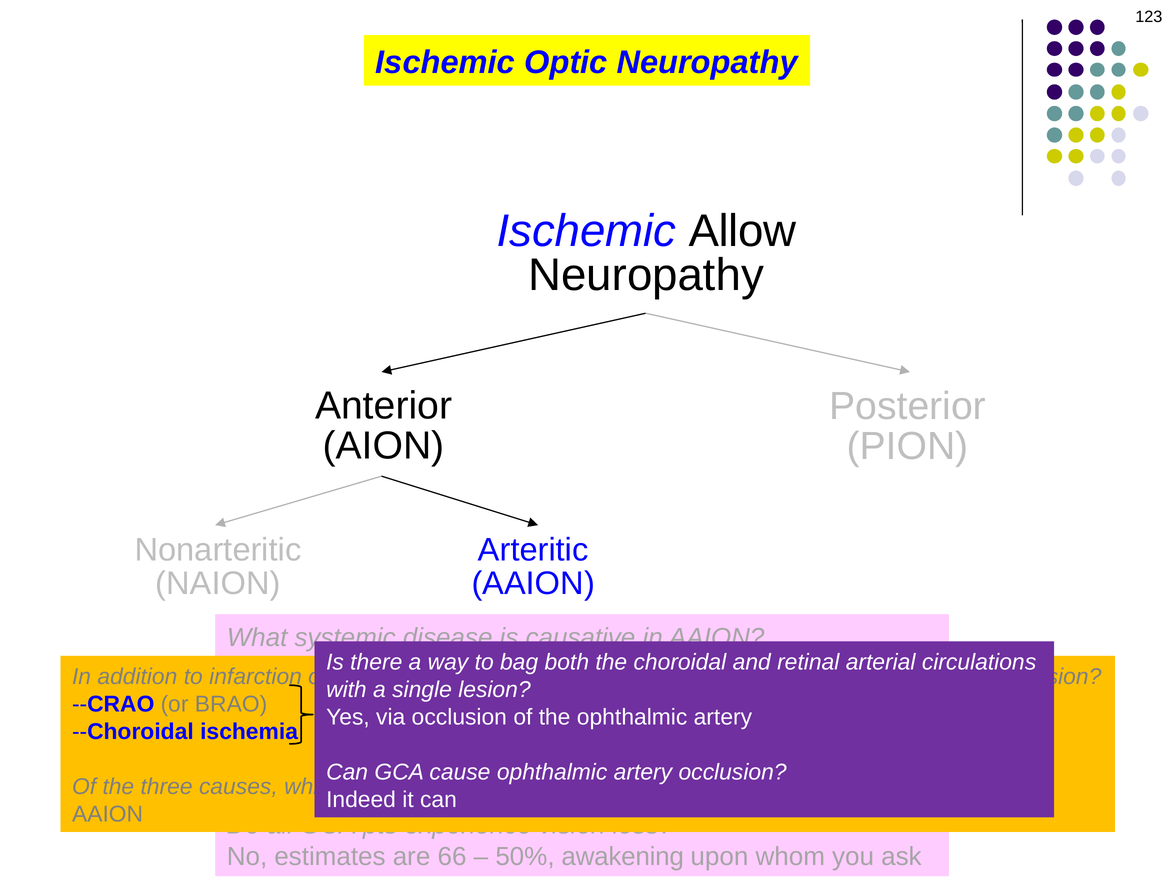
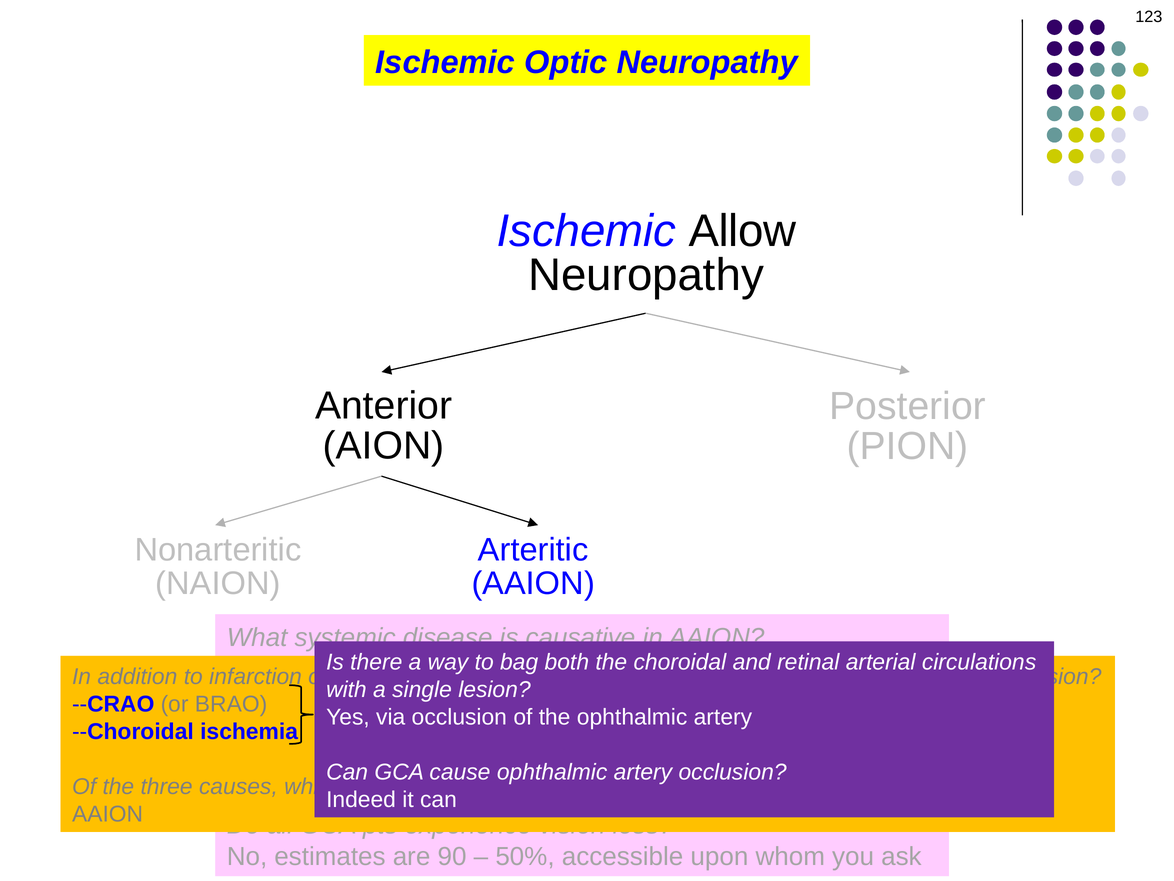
66: 66 -> 90 (452, 856)
awakening: awakening -> accessible (623, 856)
